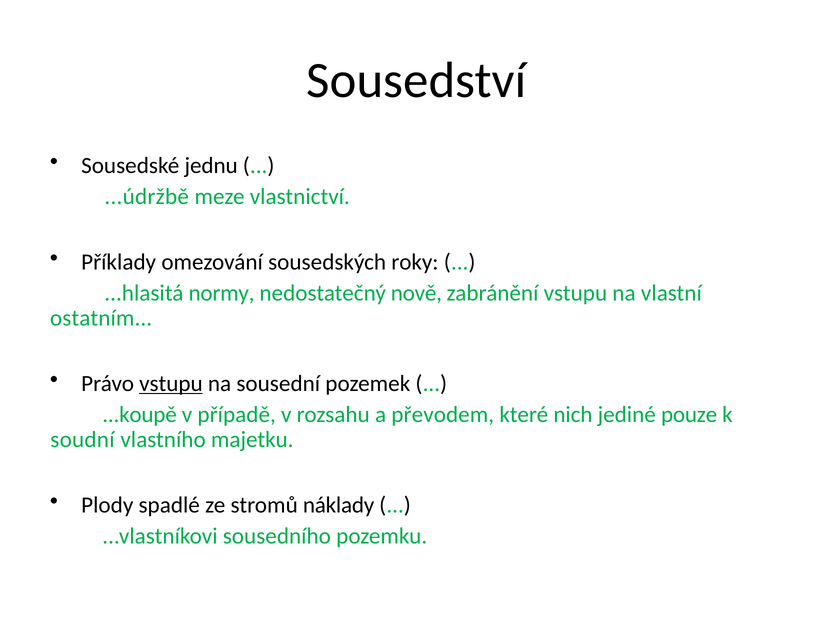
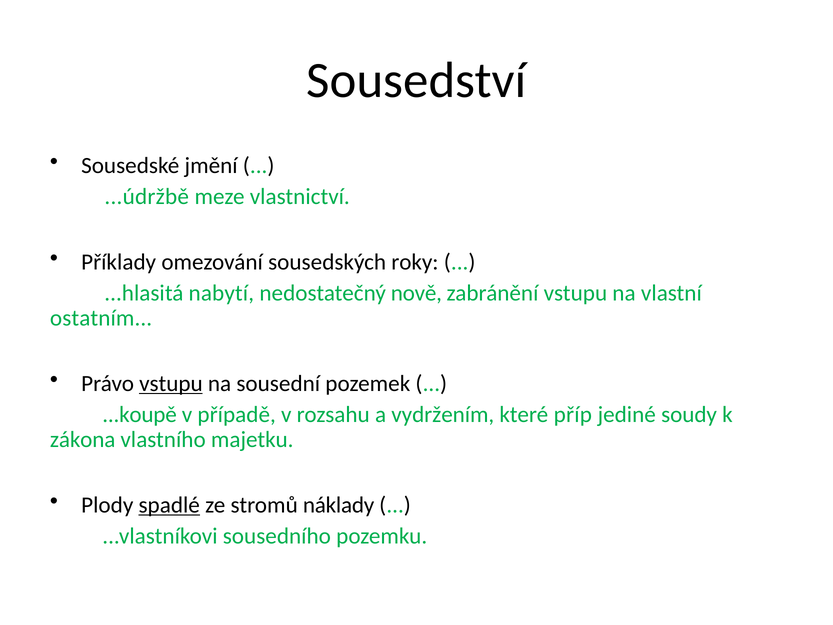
jednu: jednu -> jmění (211, 165)
normy: normy -> nabytí (221, 293)
převodem: převodem -> vydržením (443, 415)
nich: nich -> příp (573, 415)
pouze: pouze -> soudy (689, 415)
soudní: soudní -> zákona (83, 440)
spadlé underline: none -> present (169, 505)
